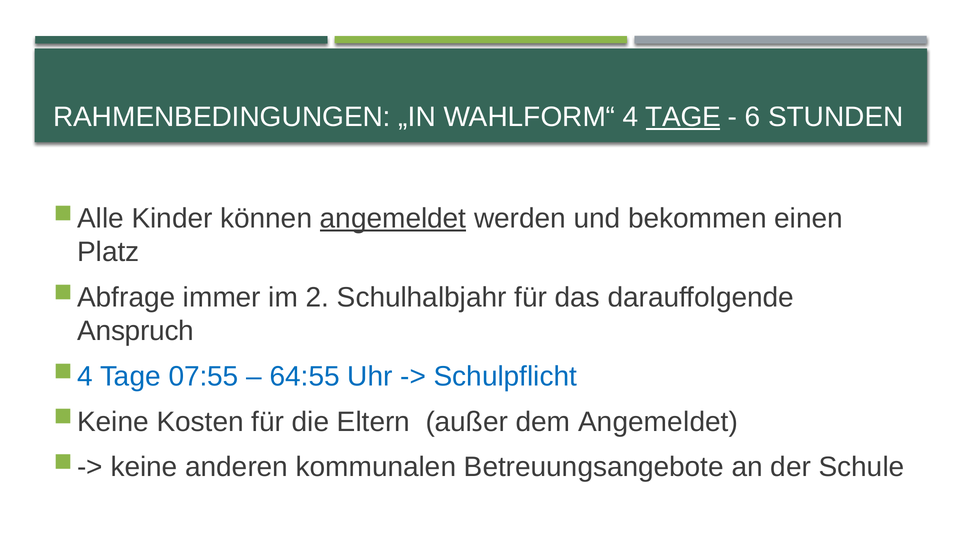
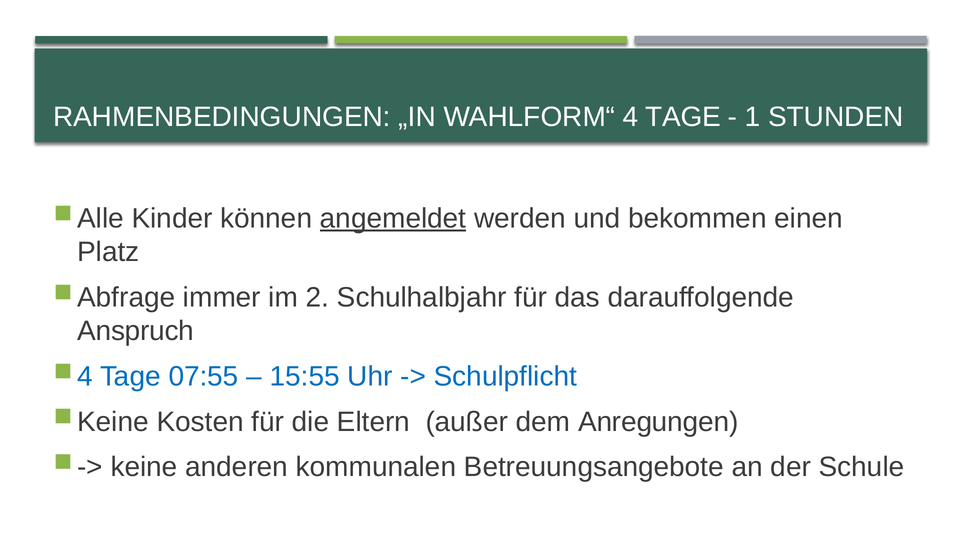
TAGE underline: present -> none (683, 117)
6: 6 -> 1 (753, 117)
64:55: 64:55 -> 15:55 (305, 377)
dem Angemeldet: Angemeldet -> Anregungen (658, 422)
